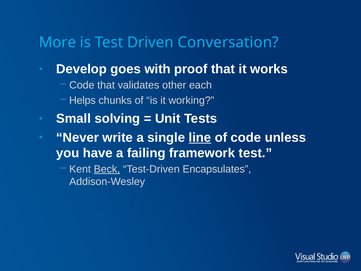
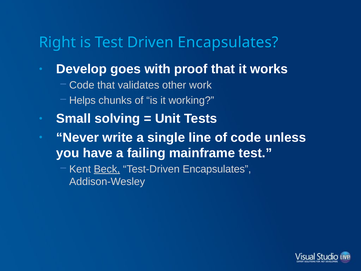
More: More -> Right (57, 42)
Driven Conversation: Conversation -> Encapsulates (228, 42)
each: each -> work (200, 85)
line underline: present -> none (200, 137)
framework: framework -> mainframe (202, 153)
